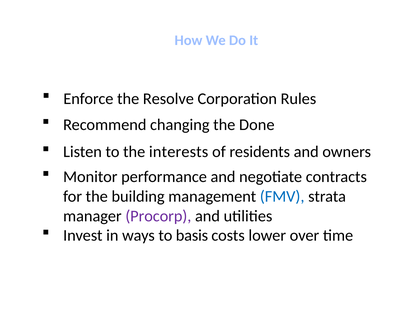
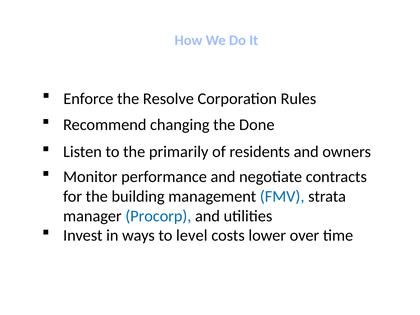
interests: interests -> primarily (179, 152)
Procorp colour: purple -> blue (158, 216)
basis: basis -> level (192, 235)
